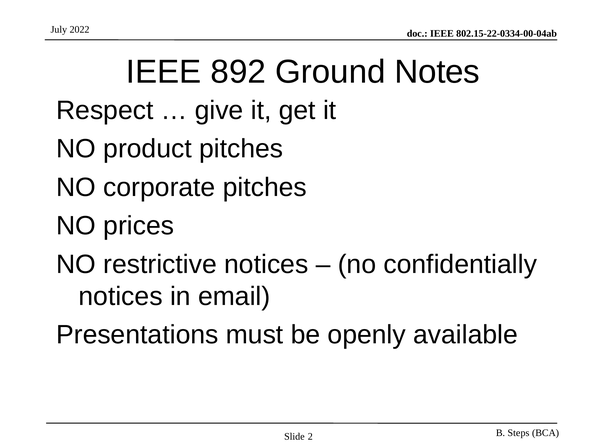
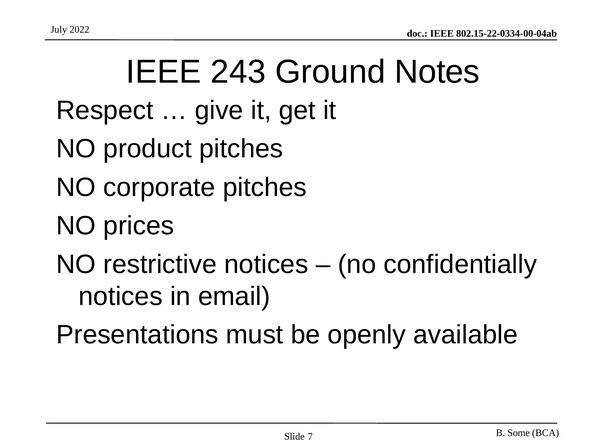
892: 892 -> 243 (238, 72)
Steps: Steps -> Some (519, 433)
2: 2 -> 7 (310, 436)
